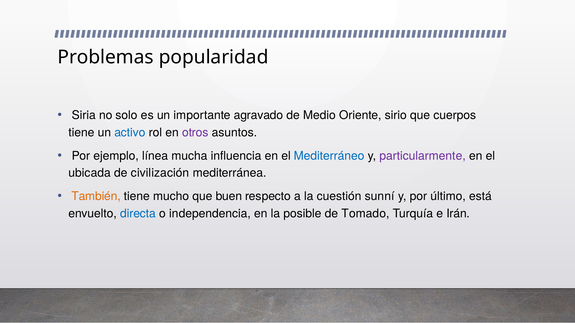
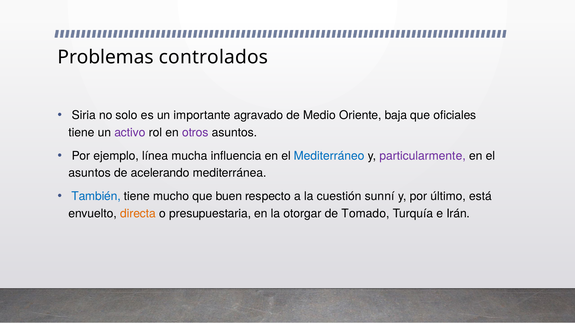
popularidad: popularidad -> controlados (214, 57)
sirio: sirio -> baja (396, 115)
cuerpos: cuerpos -> oficiales (455, 115)
activo colour: blue -> purple (130, 133)
ubicada: ubicada -> asuntos (90, 173)
civilización: civilización -> acelerando (160, 173)
También colour: orange -> blue (96, 196)
directa colour: blue -> orange (138, 214)
independencia: independencia -> presupuestaria (210, 214)
posible: posible -> otorgar (303, 214)
